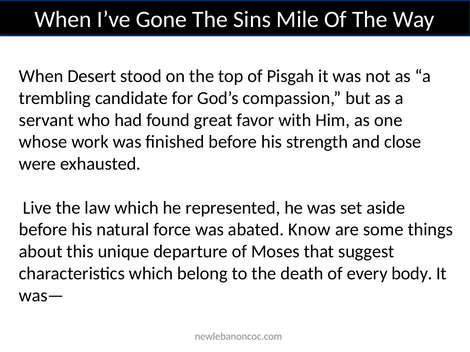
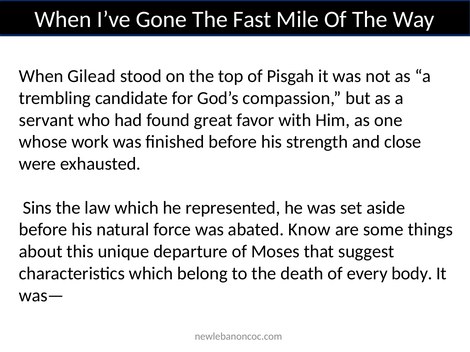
Sins: Sins -> Fast (252, 19)
Desert: Desert -> Gilead (92, 76)
Live: Live -> Sins (37, 208)
